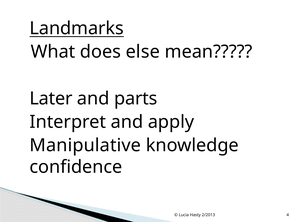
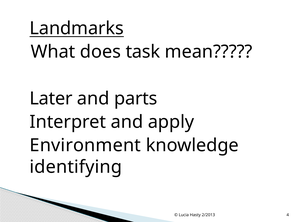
else: else -> task (143, 52)
Manipulative: Manipulative -> Environment (85, 145)
confidence: confidence -> identifying (76, 167)
